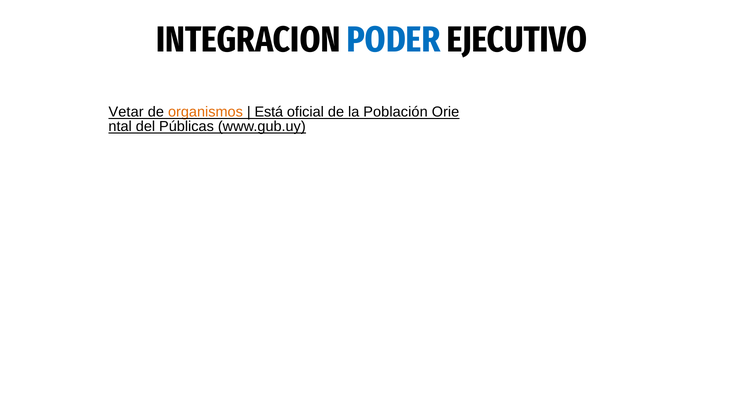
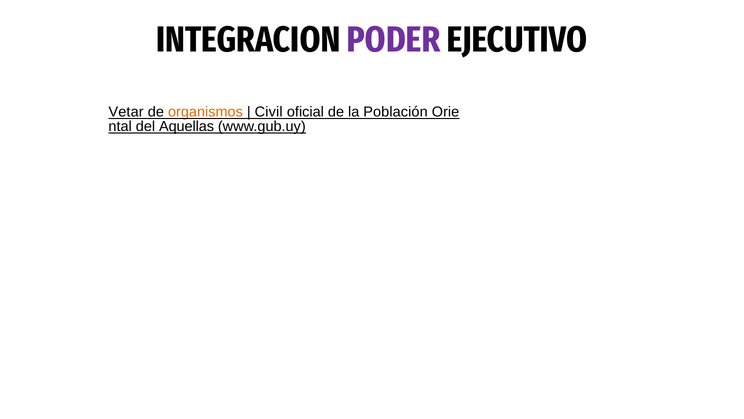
PODER colour: blue -> purple (394, 40)
Está: Está -> Civil (269, 112)
Públicas: Públicas -> Aquellas (187, 126)
